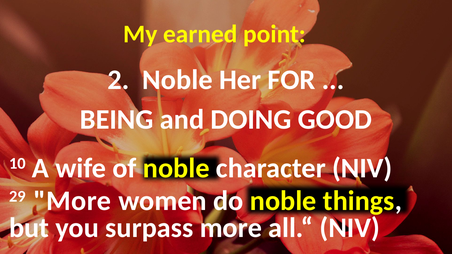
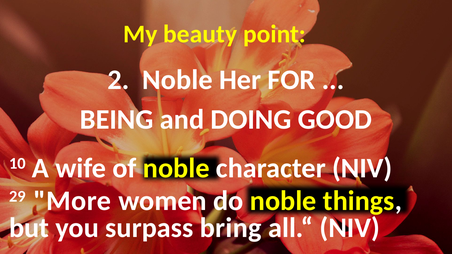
earned: earned -> beauty (200, 34)
surpass more: more -> bring (231, 228)
